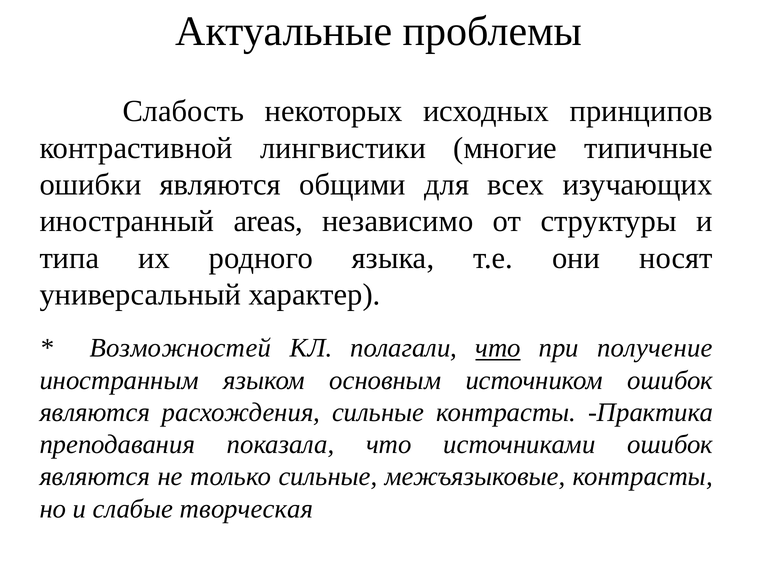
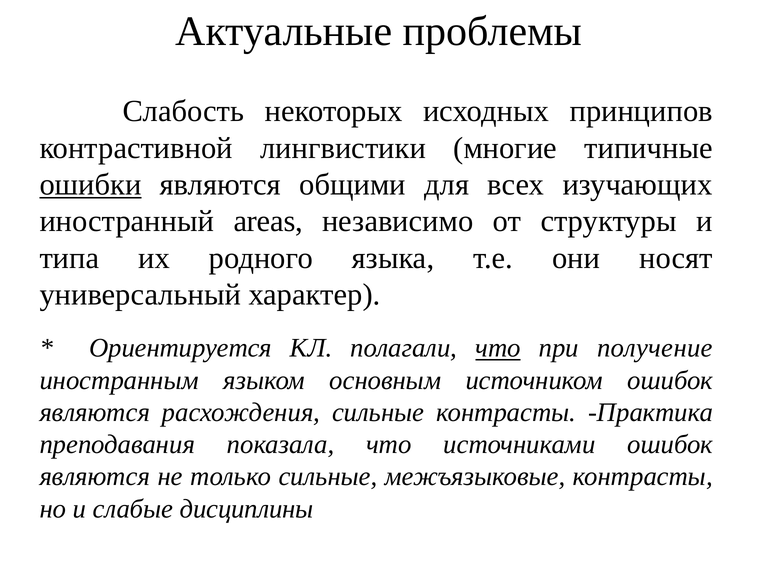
ошибки underline: none -> present (91, 184)
Возможностей: Возможностей -> Ориентируется (181, 348)
творческая: творческая -> дисциплины (247, 508)
